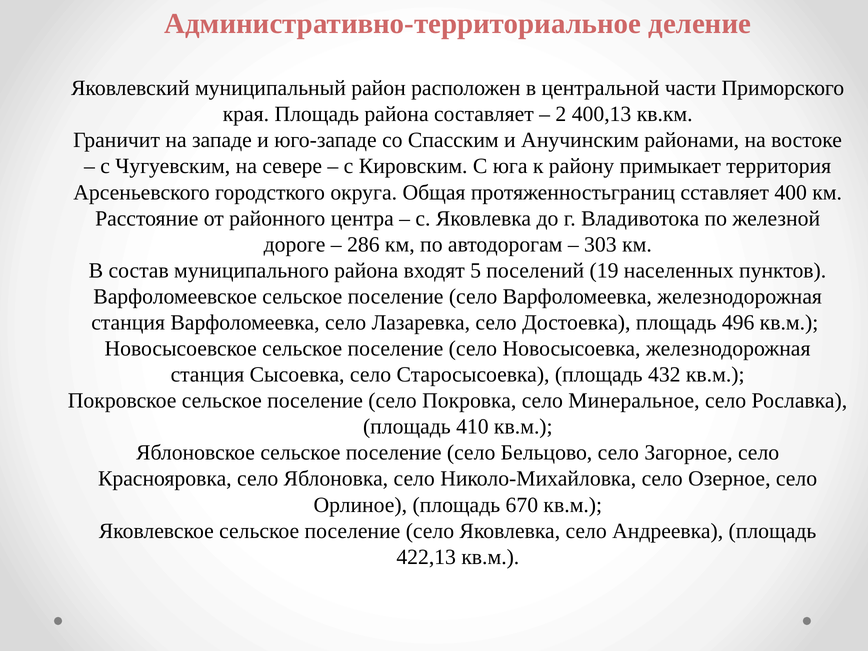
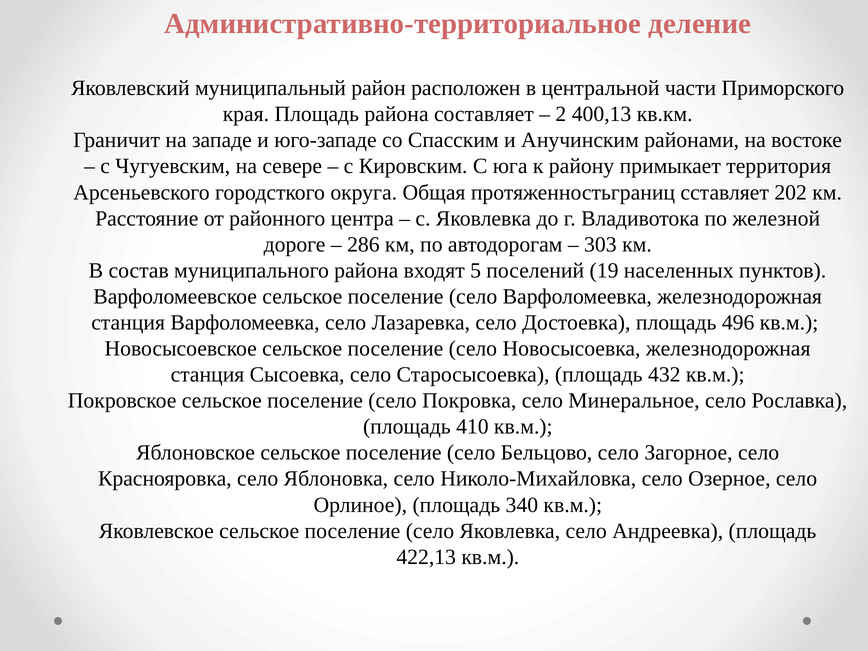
400: 400 -> 202 (791, 192)
670: 670 -> 340 (522, 505)
